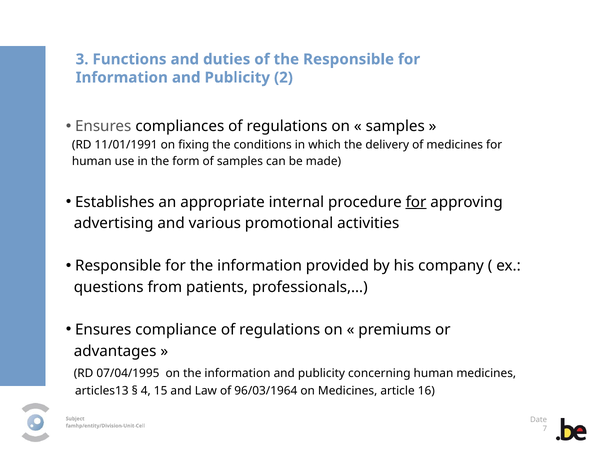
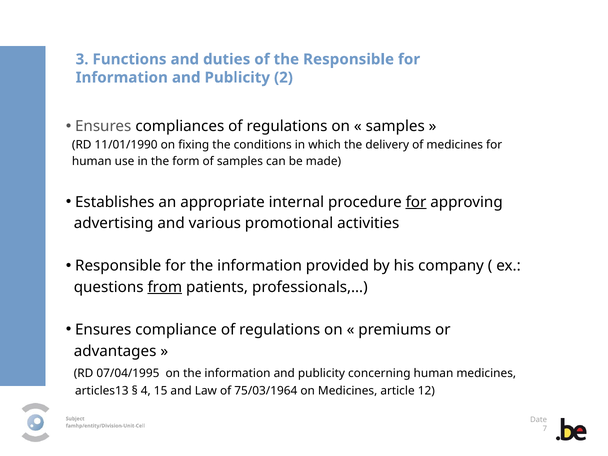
11/01/1991: 11/01/1991 -> 11/01/1990 (126, 145)
from underline: none -> present (165, 287)
96/03/1964: 96/03/1964 -> 75/03/1964 (266, 391)
16: 16 -> 12 (426, 391)
